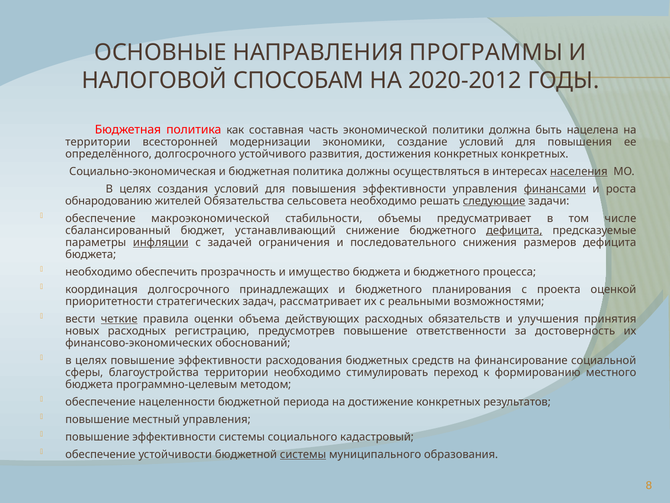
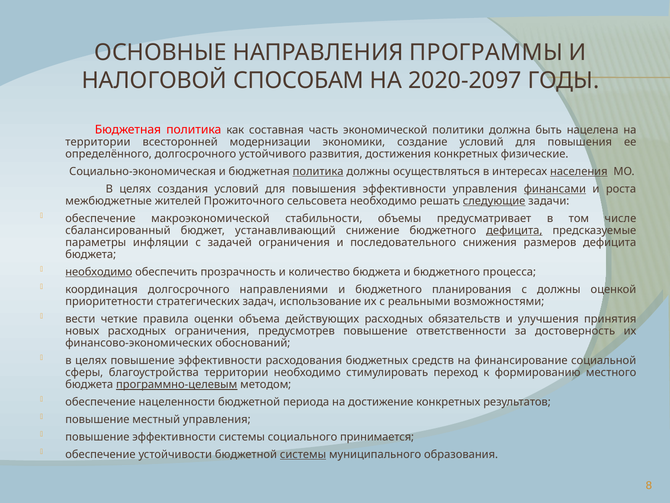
2020-2012: 2020-2012 -> 2020-2097 (465, 80)
конкретных конкретных: конкретных -> физические (535, 154)
политика underline: none -> present (318, 171)
обнародованию: обнародованию -> межбюджетные (109, 201)
Обязательства: Обязательства -> Прожиточного (244, 201)
инфляции underline: present -> none (161, 242)
необходимо underline: none -> present (99, 272)
имущество: имущество -> количество (319, 272)
принадлежащих: принадлежащих -> направлениями (284, 289)
с проекта: проекта -> должны (559, 289)
рассматривает: рассматривает -> использование (320, 301)
четкие underline: present -> none (119, 319)
расходных регистрацию: регистрацию -> ограничения (212, 331)
программно-целевым underline: none -> present (177, 384)
кадастровый: кадастровый -> принимается (377, 436)
